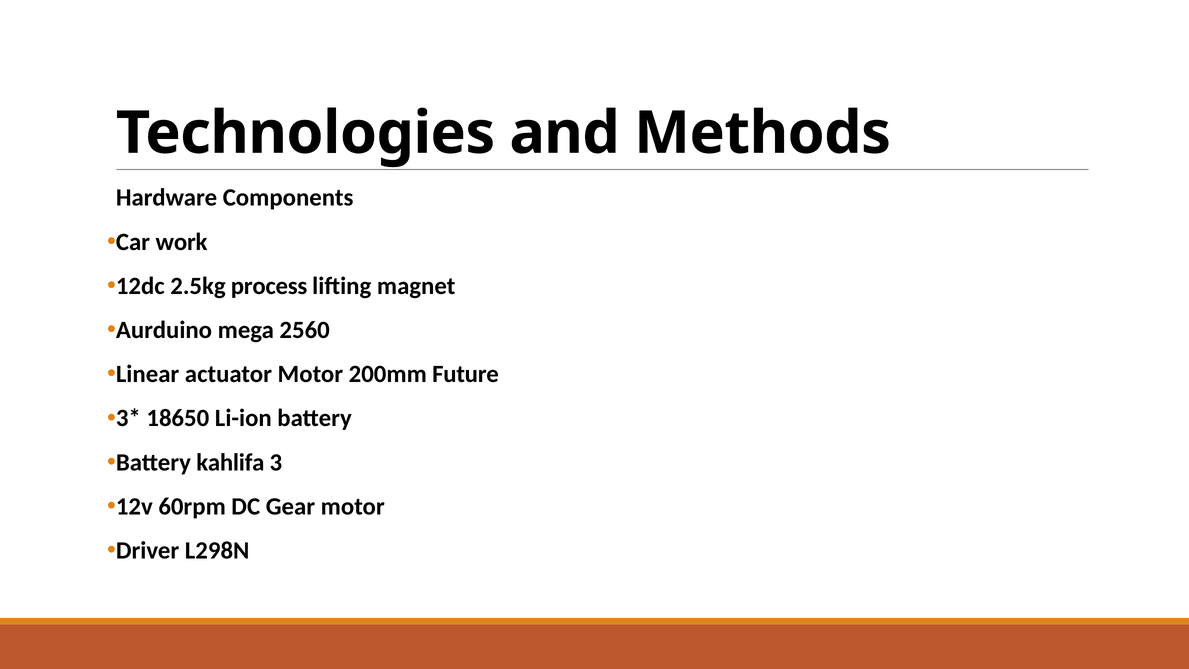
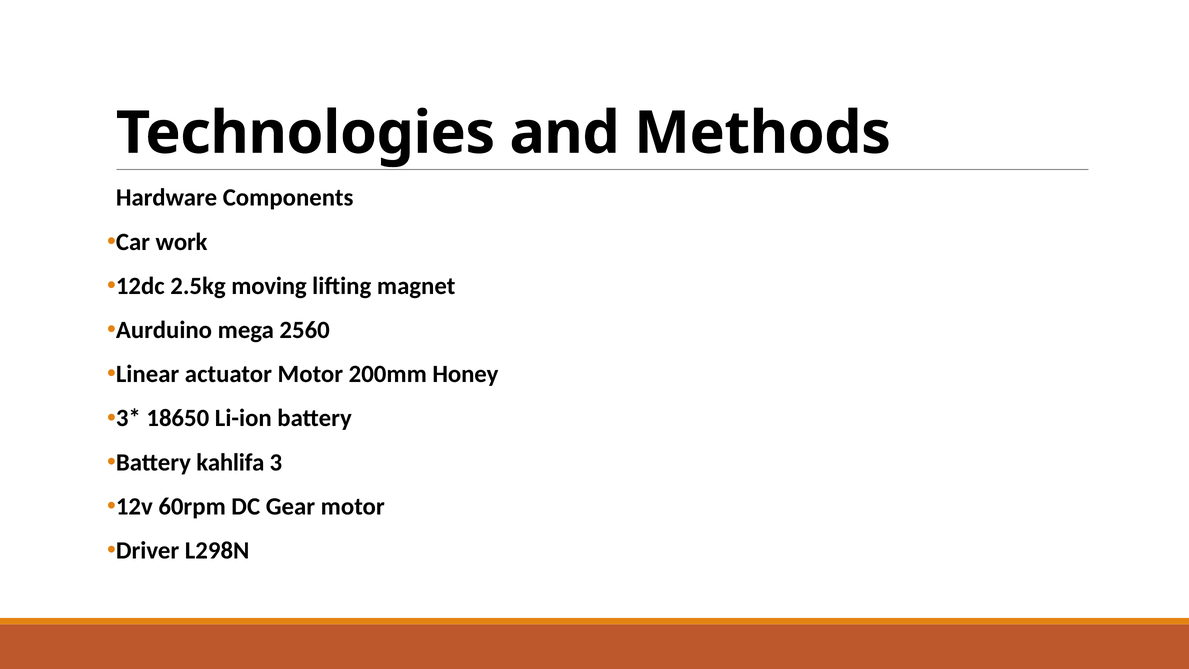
process: process -> moving (269, 286)
Future: Future -> Honey (465, 374)
